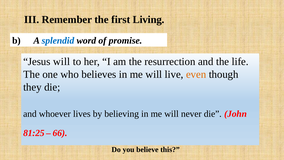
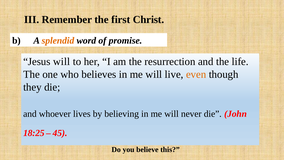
Living: Living -> Christ (148, 20)
splendid colour: blue -> orange (58, 40)
81:25: 81:25 -> 18:25 (34, 133)
66: 66 -> 45 (60, 133)
